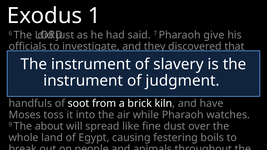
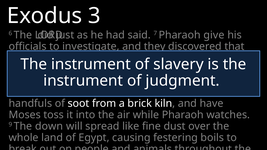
1: 1 -> 3 (94, 16)
about: about -> down (49, 126)
